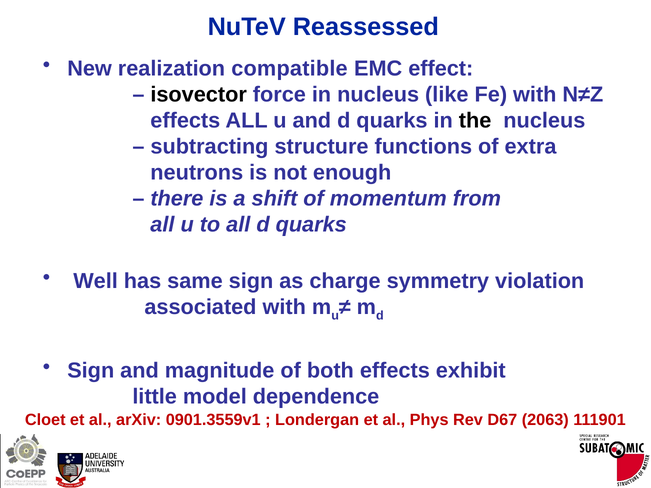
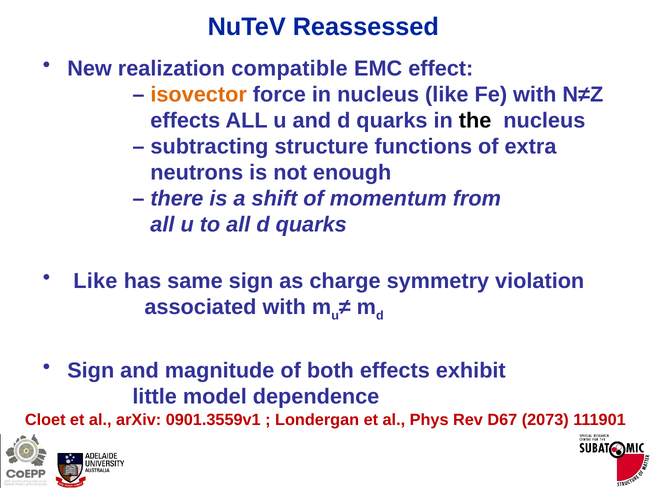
isovector colour: black -> orange (199, 95)
Well: Well -> Like (95, 281)
2063: 2063 -> 2073 (545, 420)
